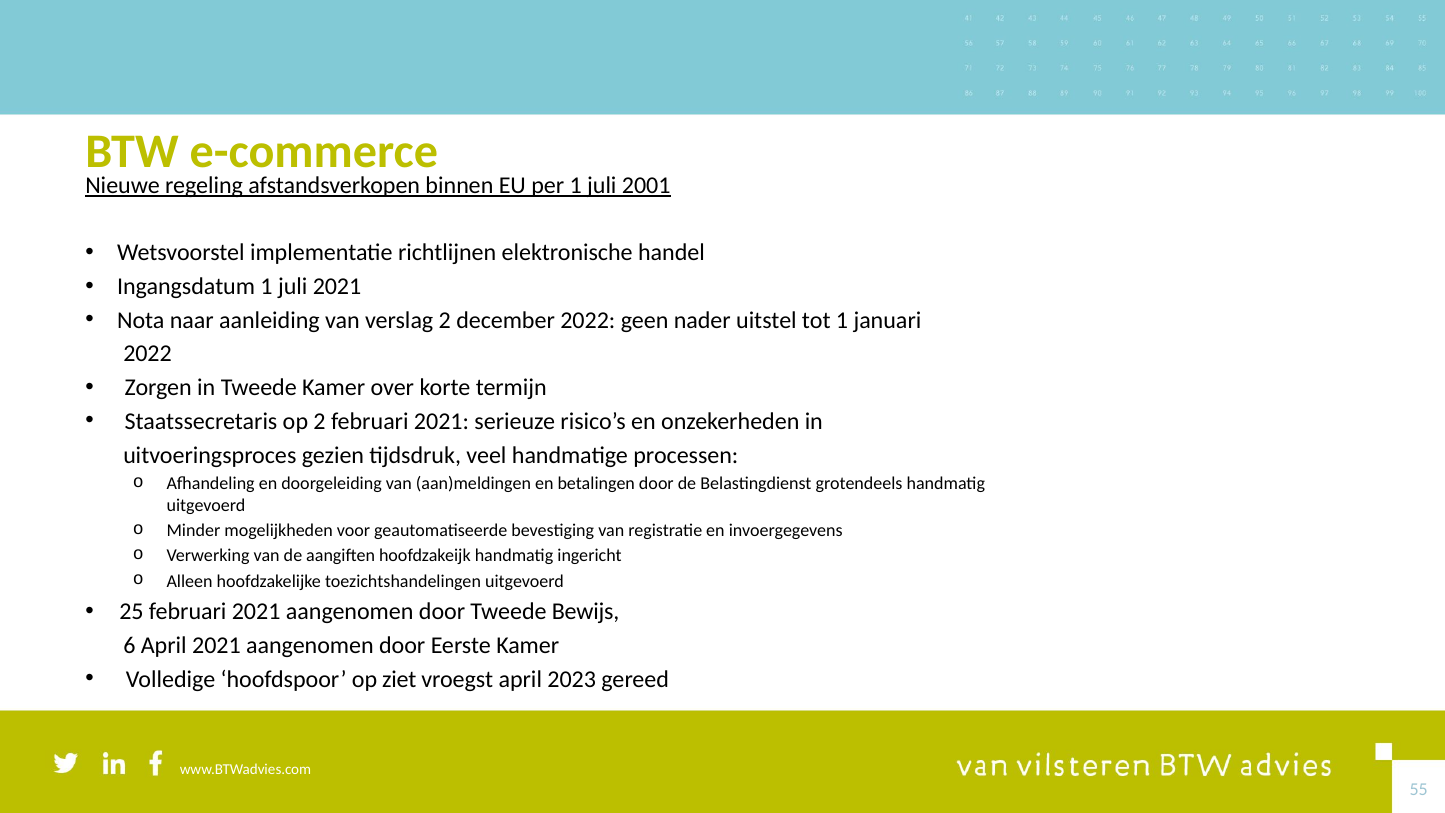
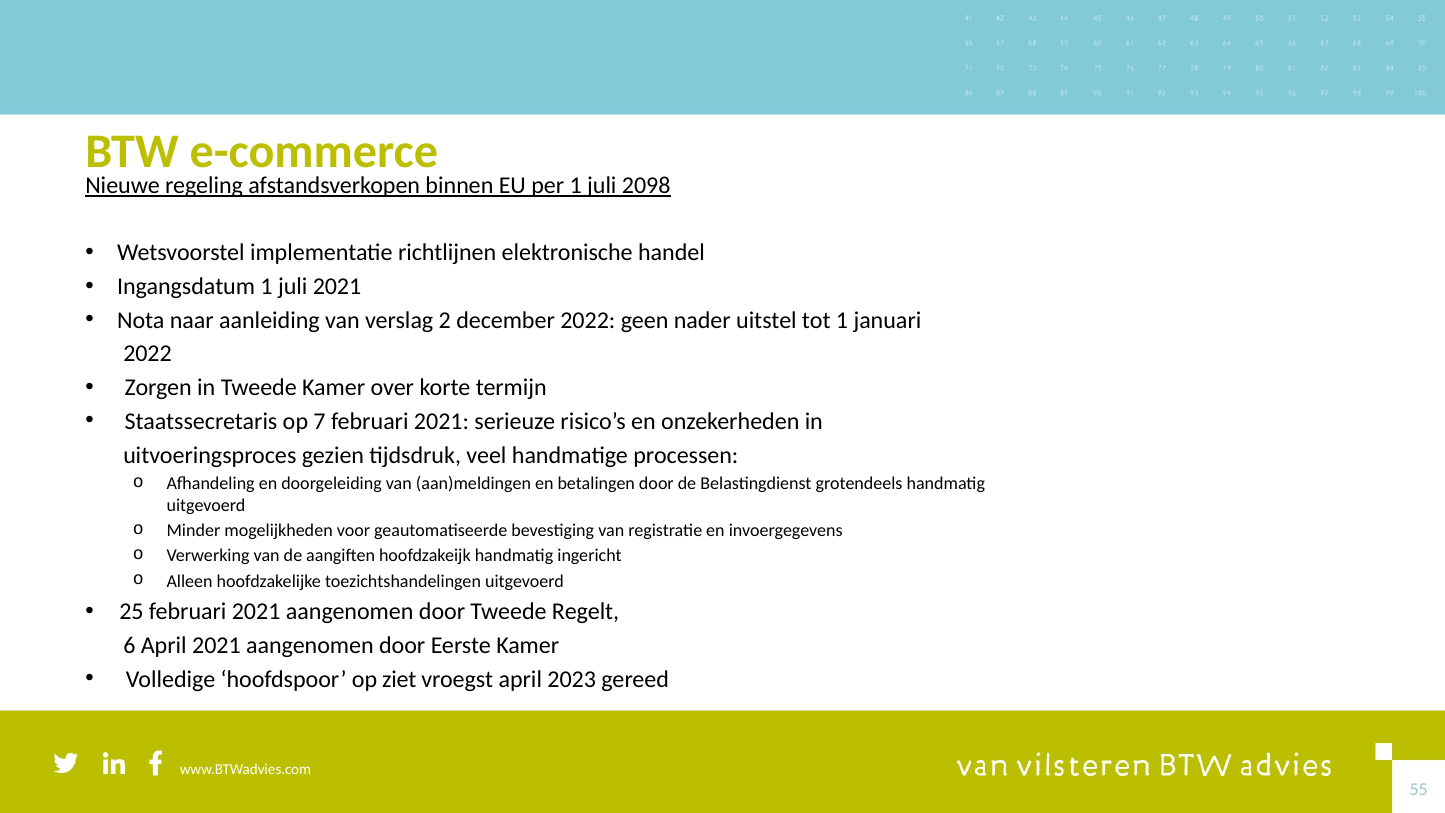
2001: 2001 -> 2098 (646, 185)
op 2: 2 -> 7 (319, 421)
Bewijs: Bewijs -> Regelt (586, 612)
